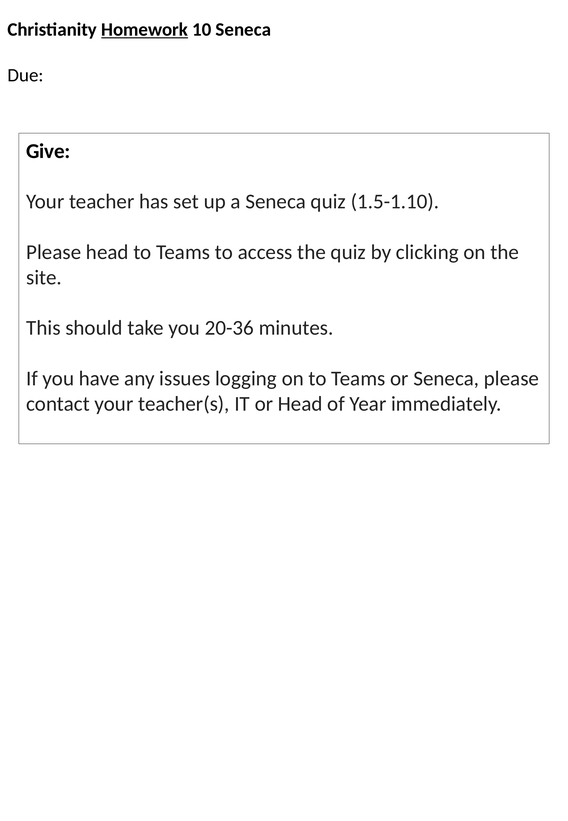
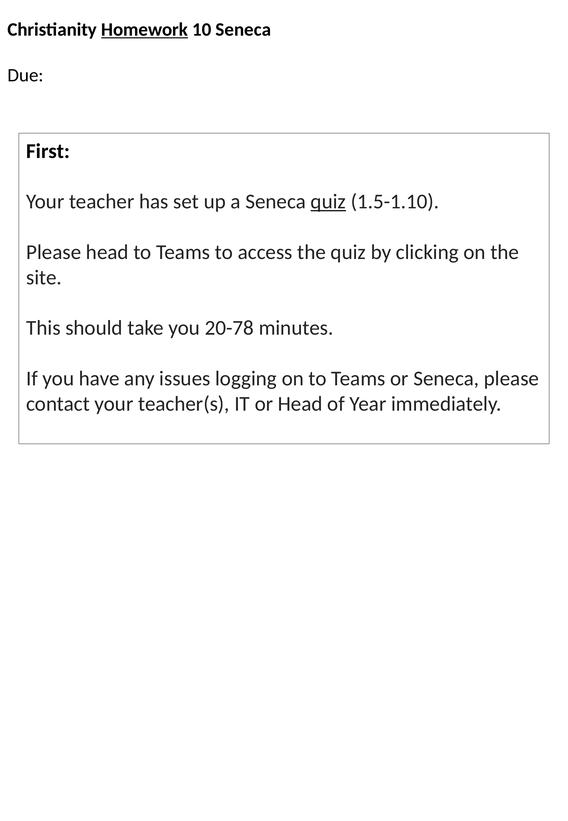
Give: Give -> First (48, 151)
quiz underline: none -> present (328, 201)
20-36: 20-36 -> 20-78 (229, 328)
